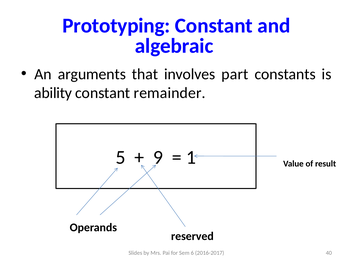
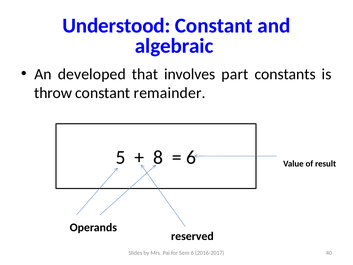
Prototyping: Prototyping -> Understood (116, 26)
arguments: arguments -> developed (92, 74)
ability: ability -> throw (53, 93)
9: 9 -> 8 (158, 157)
1: 1 -> 6 (191, 157)
